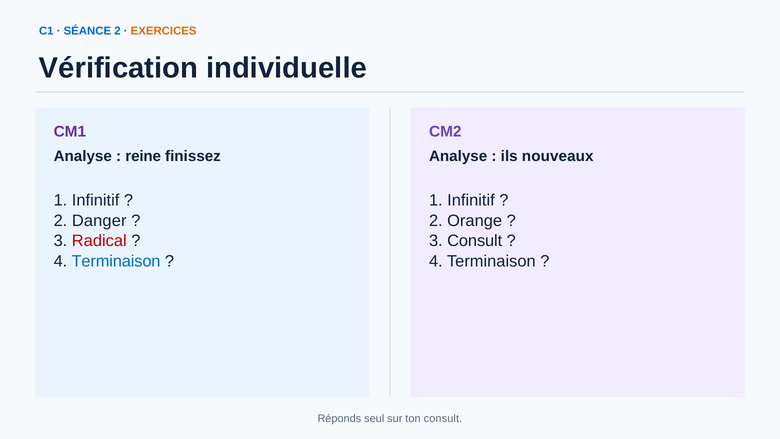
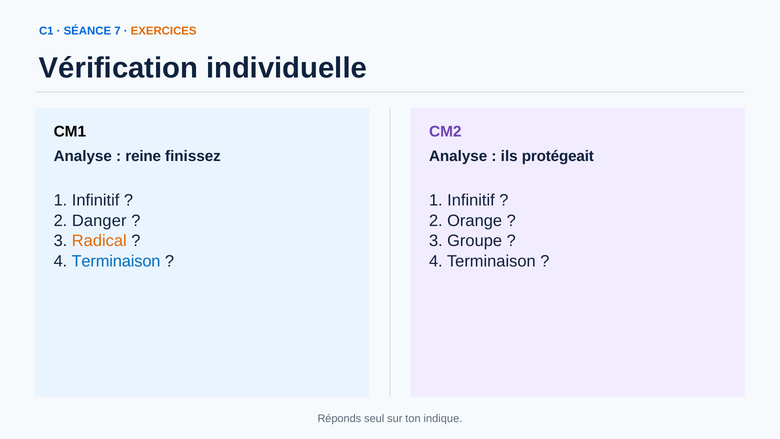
SÉANCE 2: 2 -> 7 (117, 31)
CM1 colour: purple -> black (70, 131)
nouveaux: nouveaux -> protégeait (558, 156)
Radical colour: red -> orange (99, 241)
3 Consult: Consult -> Groupe (475, 241)
ton consult: consult -> indique (443, 419)
